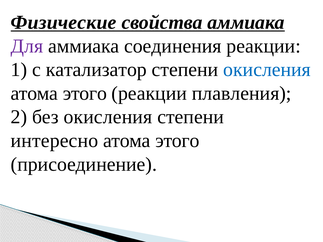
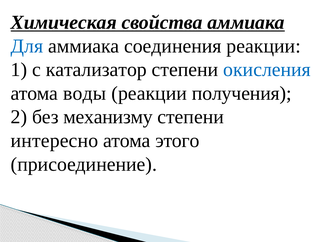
Физические: Физические -> Химическая (64, 22)
Для colour: purple -> blue (27, 46)
этого: этого -> воды (85, 93)
плавления: плавления -> получения (242, 93)
без окисления: окисления -> механизму (108, 117)
